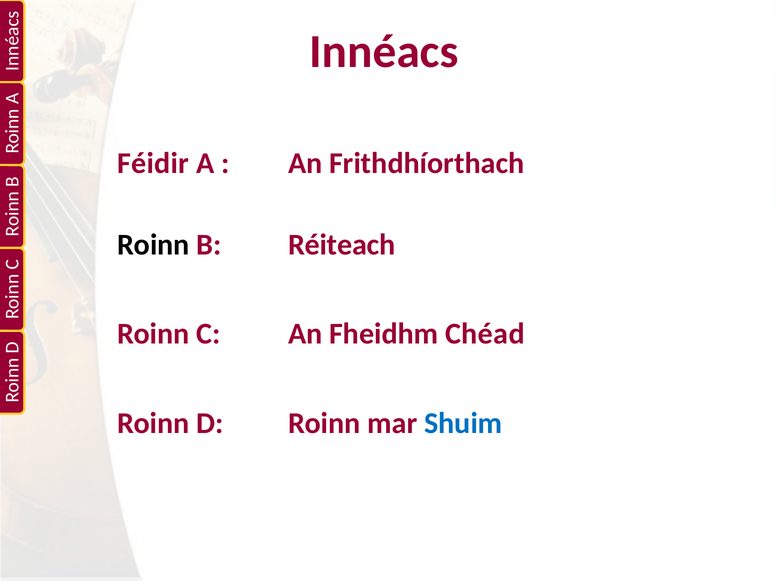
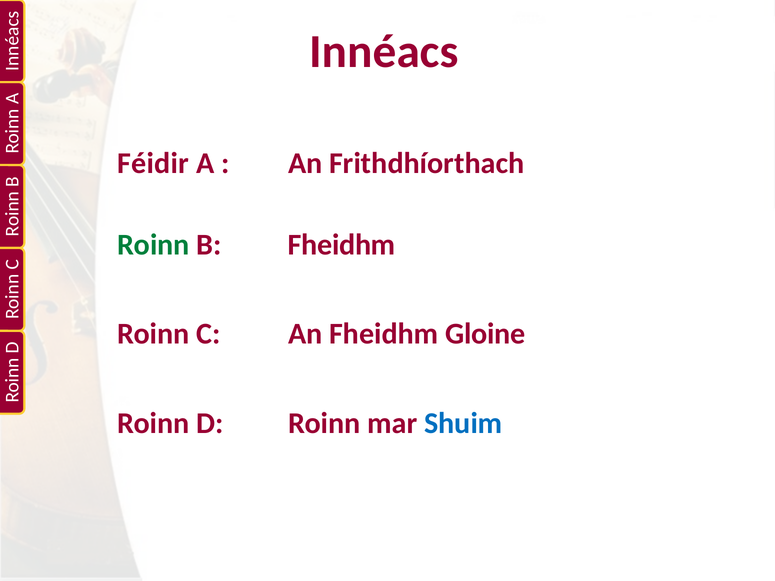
Roinn colour: black -> green (153, 245)
B Réiteach: Réiteach -> Fheidhm (342, 245)
Chéad: Chéad -> Gloine (485, 334)
